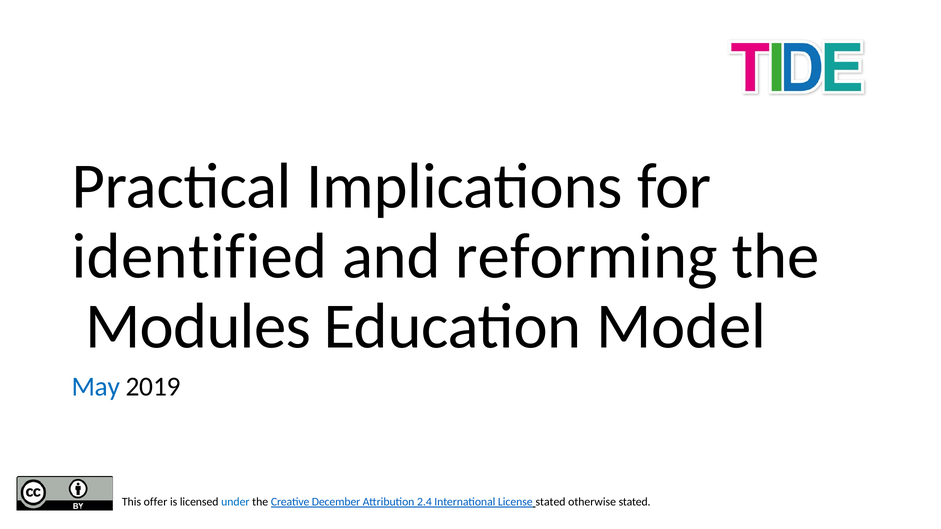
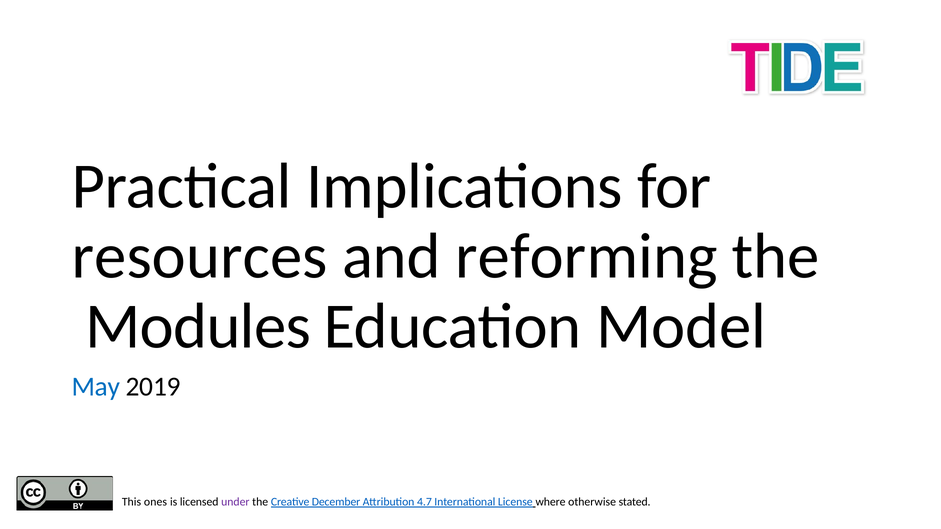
identified: identified -> resources (200, 257)
offer: offer -> ones (156, 502)
under colour: blue -> purple (235, 502)
2.4: 2.4 -> 4.7 (424, 502)
License stated: stated -> where (551, 502)
